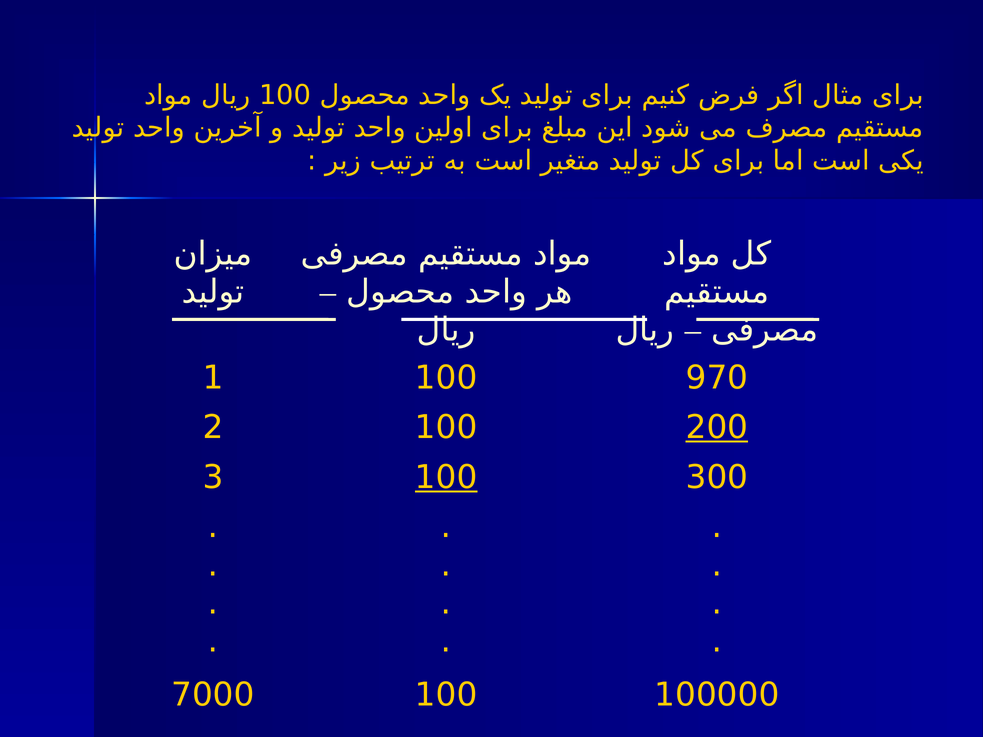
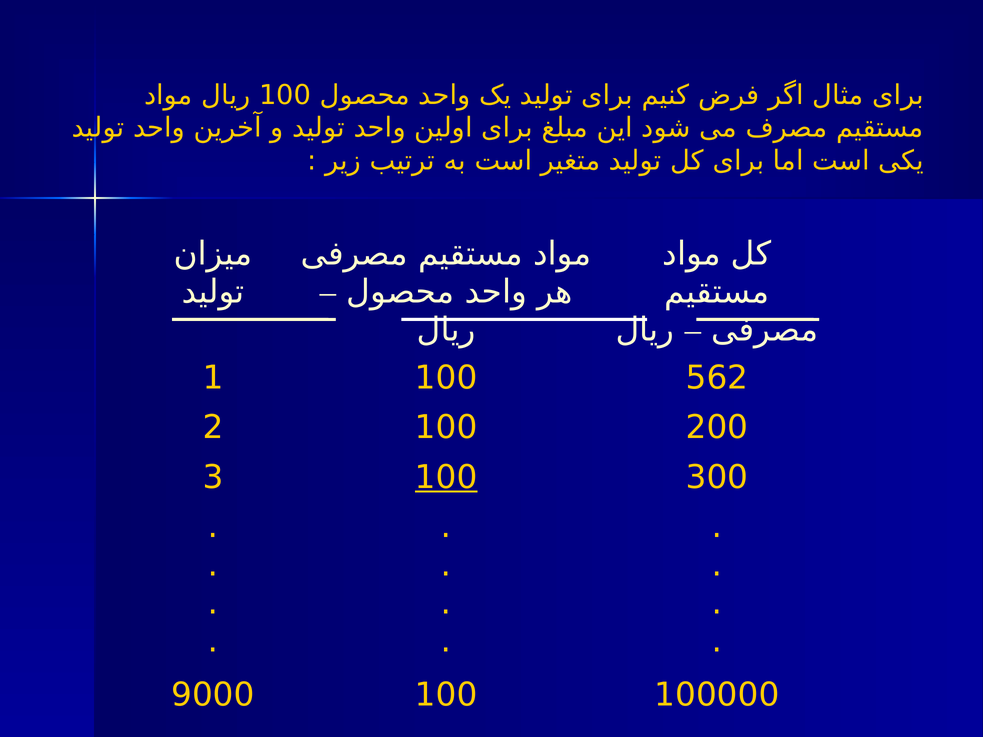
970: 970 -> 562 (717, 378)
200 underline: present -> none (717, 428)
7000: 7000 -> 9000 (213, 695)
